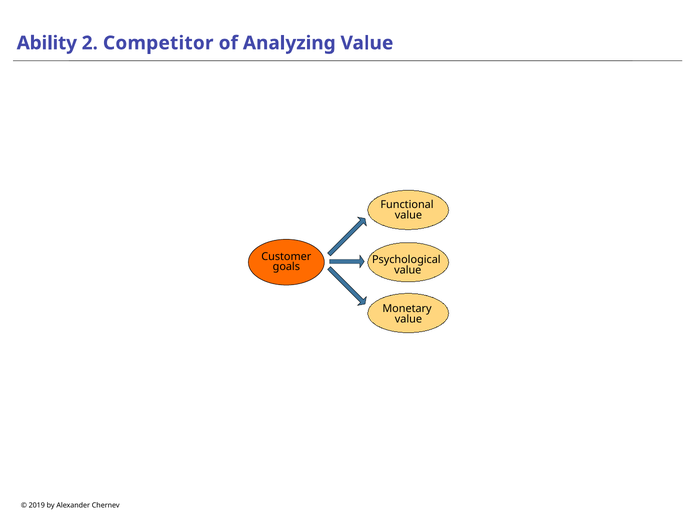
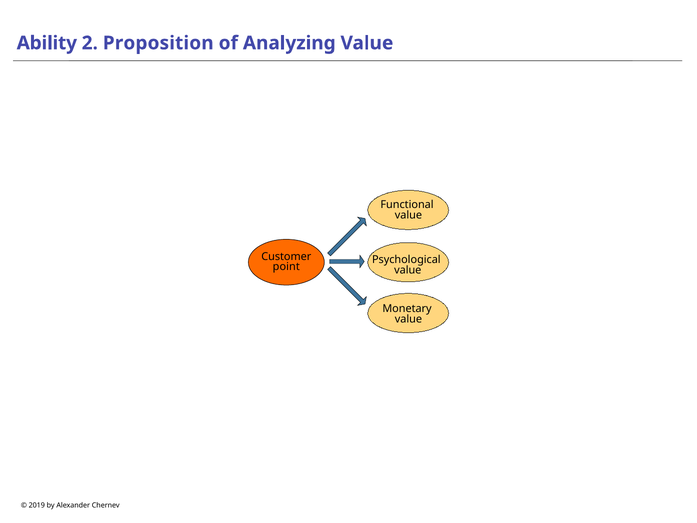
Competitor: Competitor -> Proposition (158, 43)
goals: goals -> point (286, 267)
